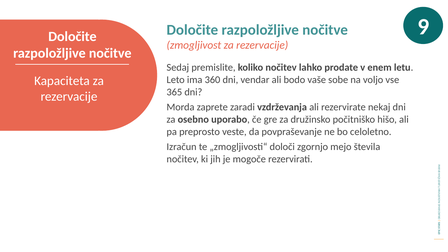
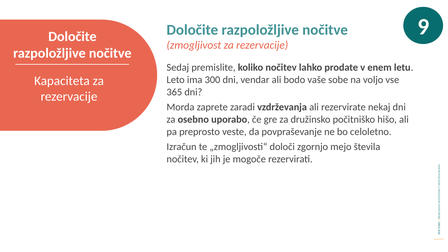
360: 360 -> 300 (212, 80)
